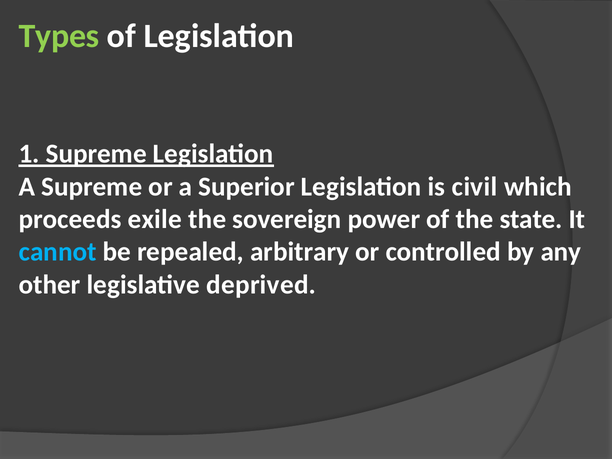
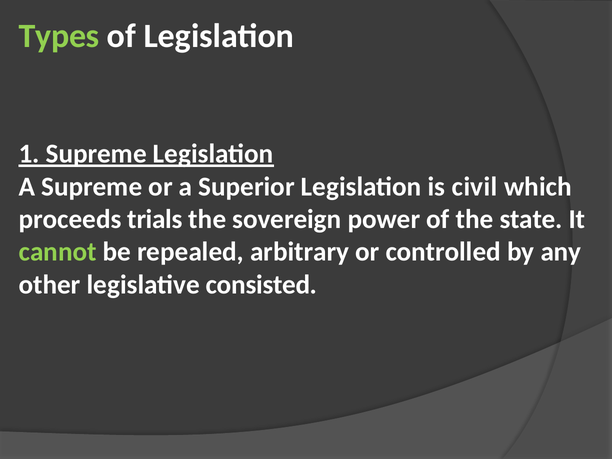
exile: exile -> trials (155, 219)
cannot colour: light blue -> light green (58, 252)
deprived: deprived -> consisted (262, 285)
